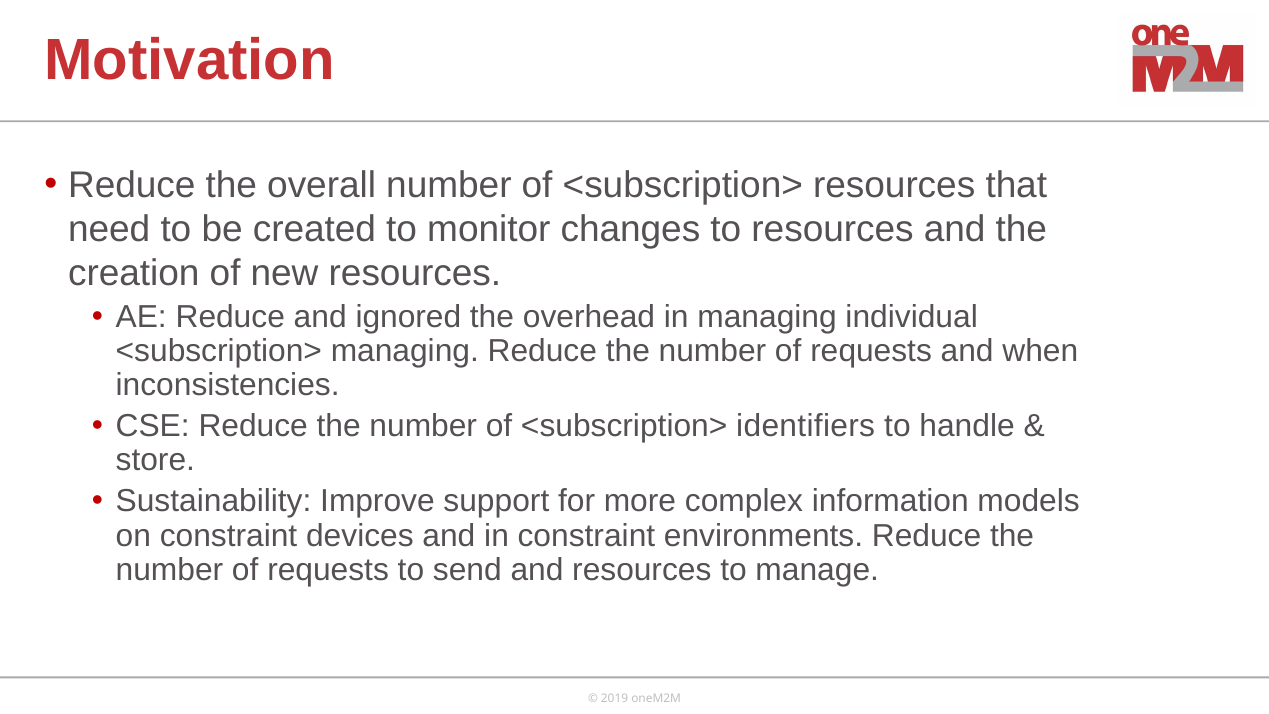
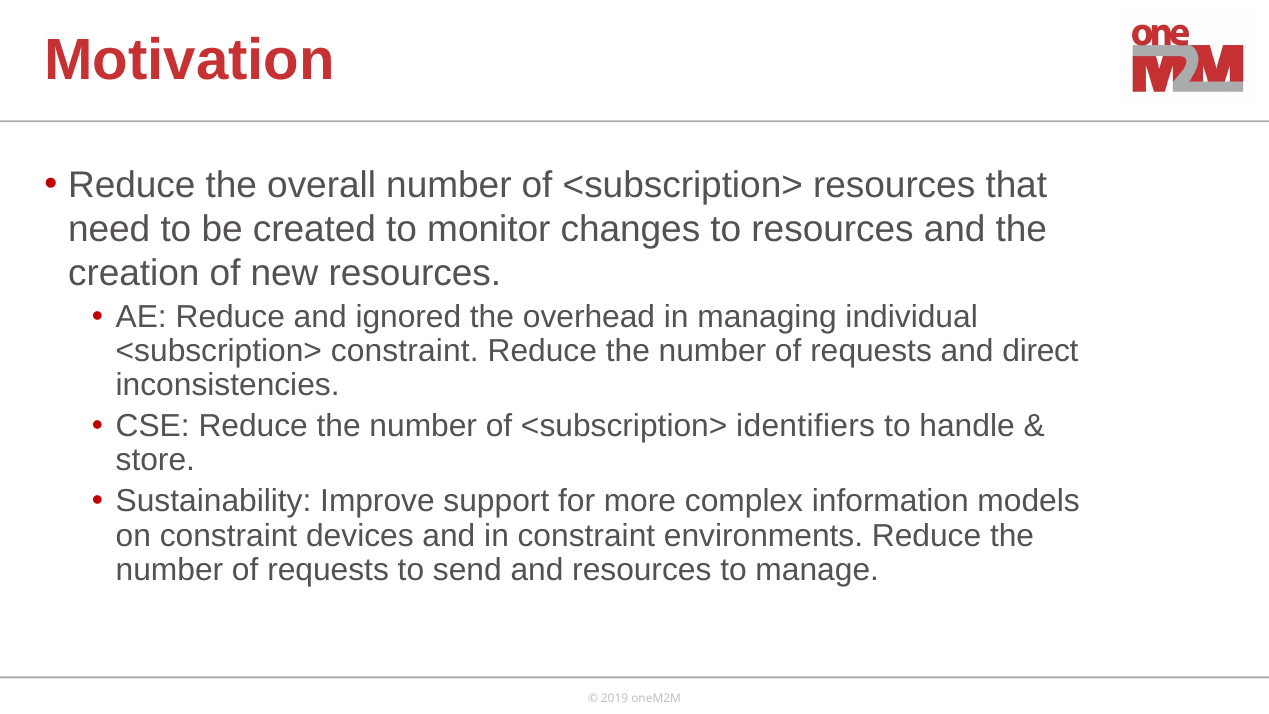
<subscription> managing: managing -> constraint (405, 351)
when: when -> direct (1040, 351)
